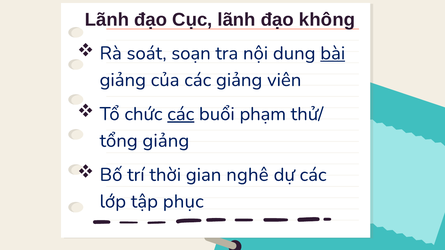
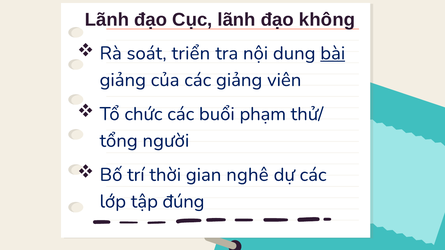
soạn: soạn -> triển (191, 53)
các underline: present -> none (181, 114)
tổng giảng: giảng -> người (166, 141)
phục: phục -> đúng (183, 202)
